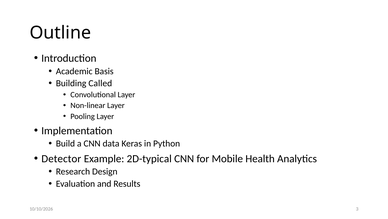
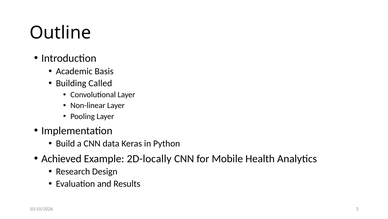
Detector: Detector -> Achieved (61, 158)
2D-typical: 2D-typical -> 2D-locally (149, 158)
